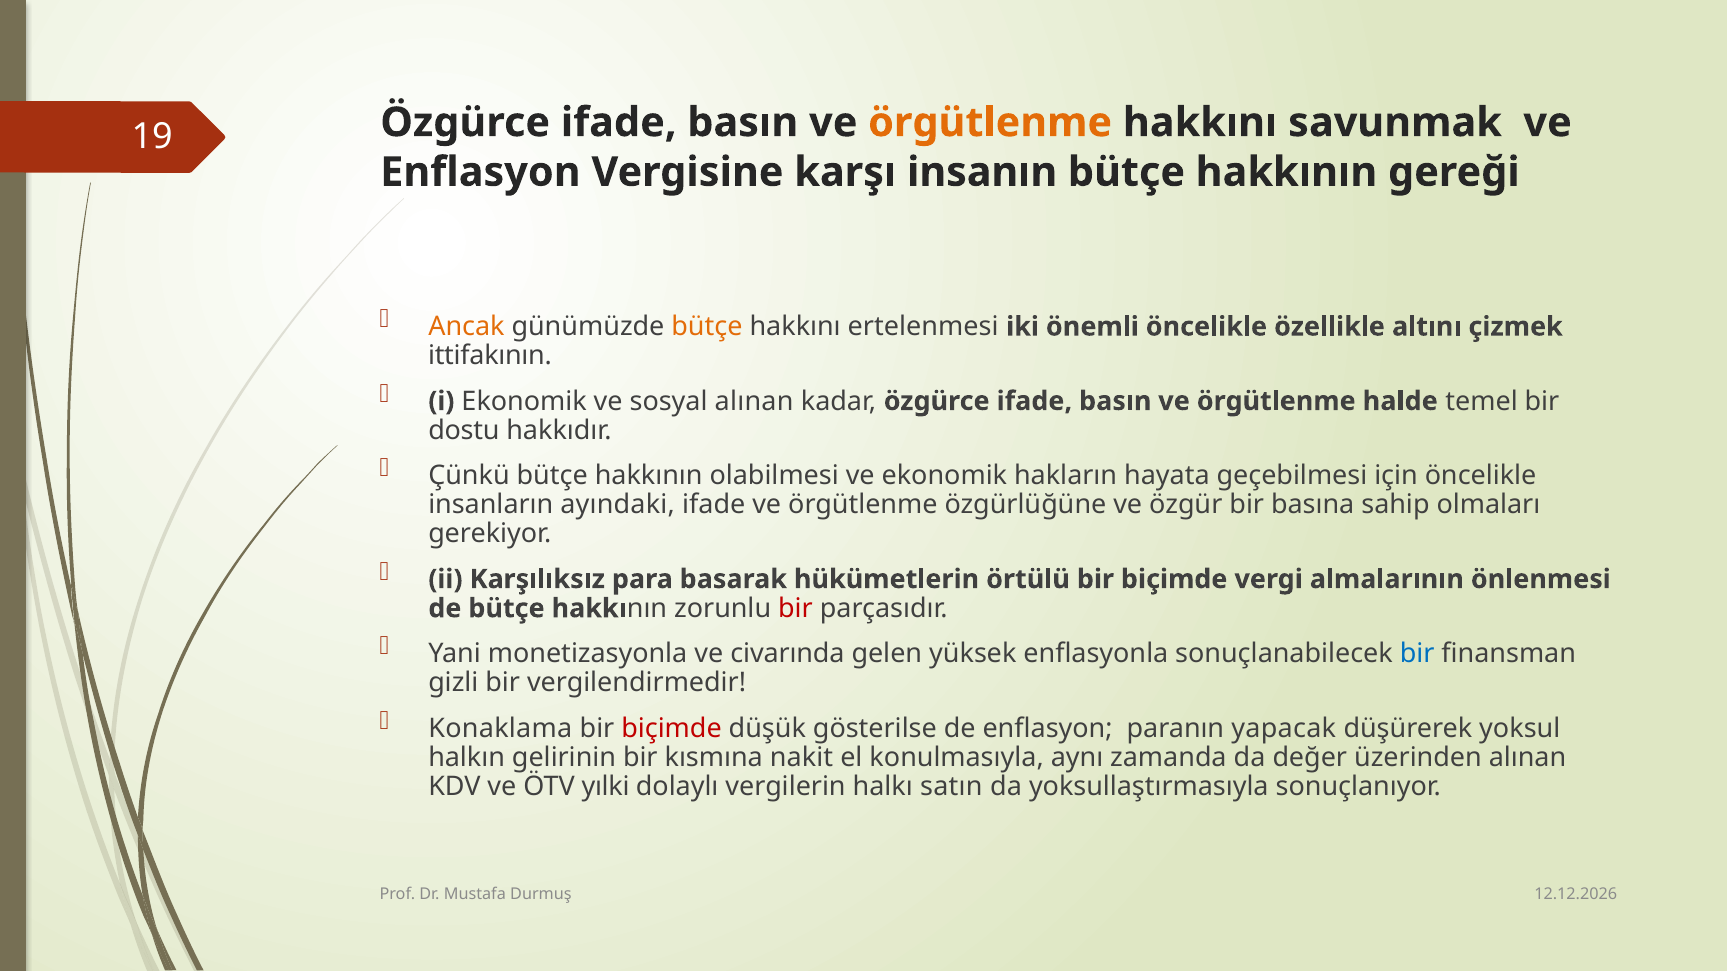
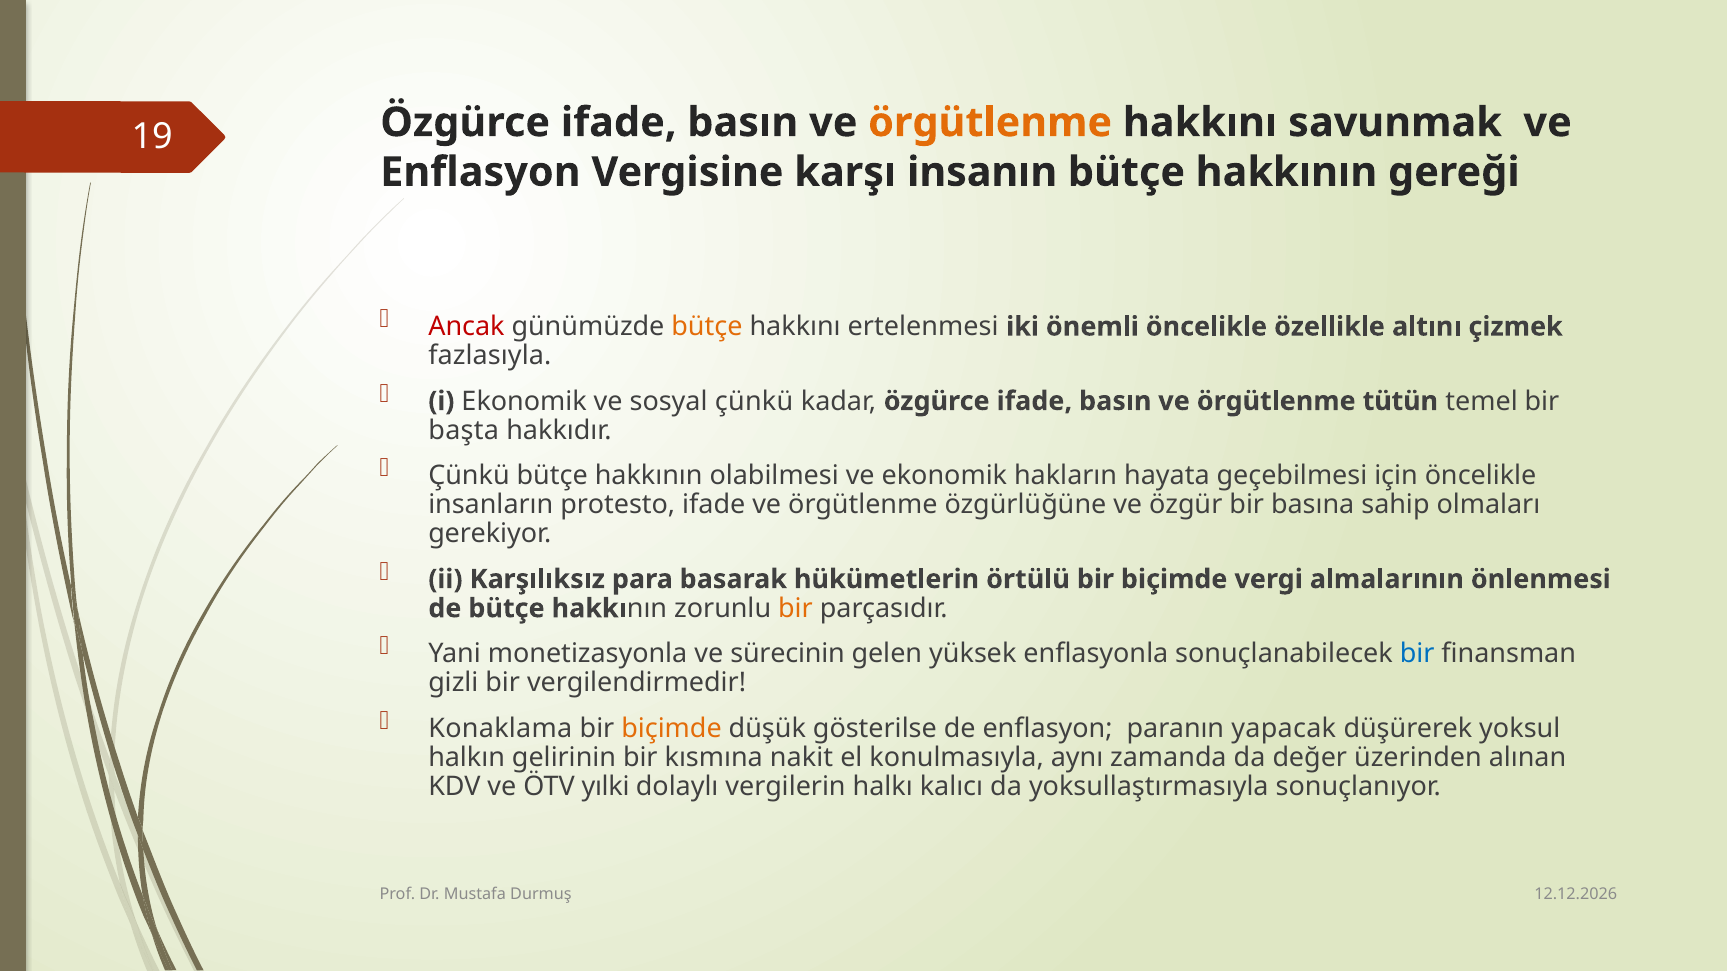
Ancak colour: orange -> red (466, 327)
ittifakının: ittifakının -> fazlasıyla (490, 356)
sosyal alınan: alınan -> çünkü (754, 401)
halde: halde -> tütün (1400, 401)
dostu: dostu -> başta (464, 430)
ayındaki: ayındaki -> protesto (618, 505)
bir colour: red -> orange (795, 609)
civarında: civarında -> sürecinin (788, 654)
biçimde colour: red -> orange (672, 728)
satın: satın -> kalıcı (951, 787)
